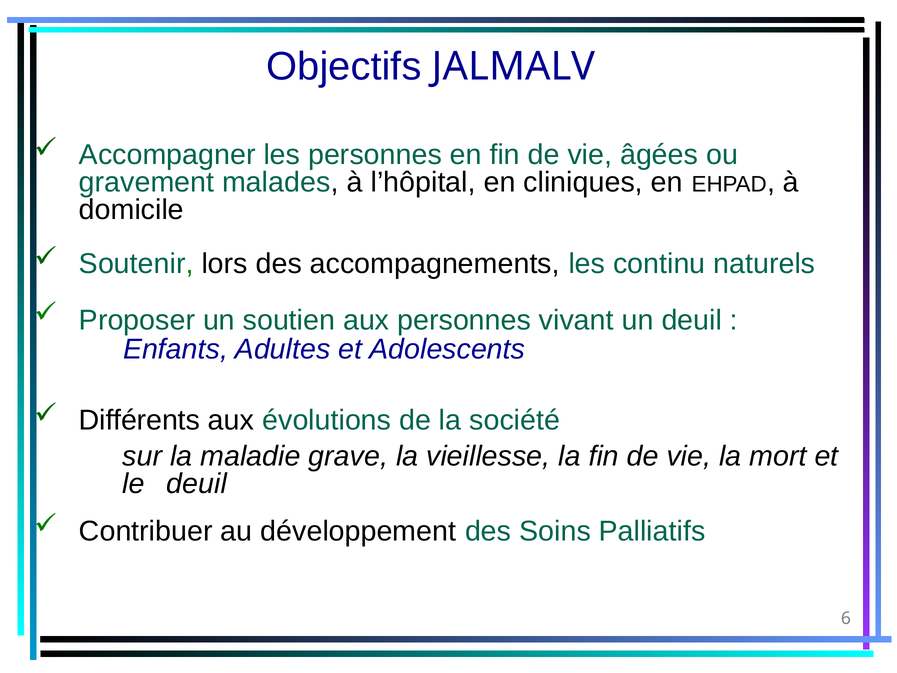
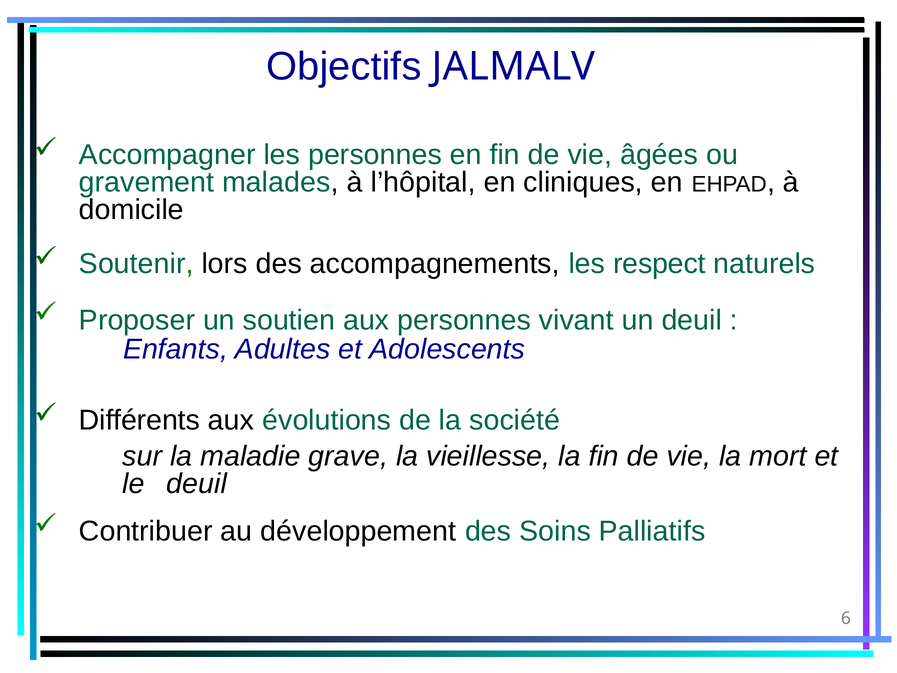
continu: continu -> respect (659, 264)
